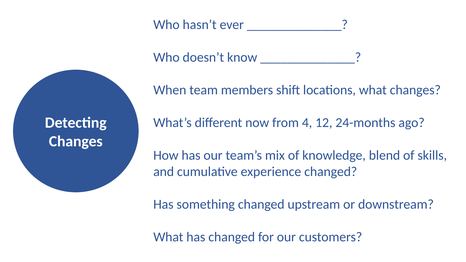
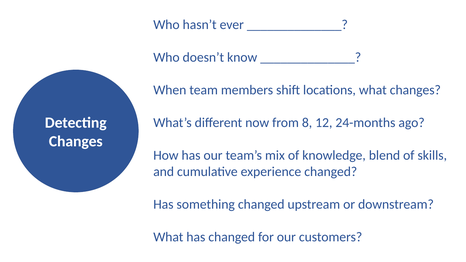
4: 4 -> 8 (307, 123)
